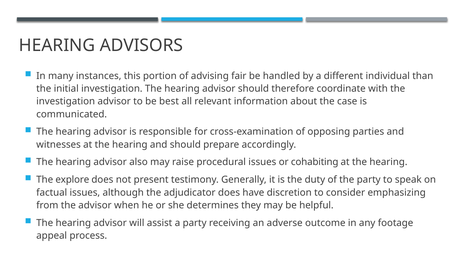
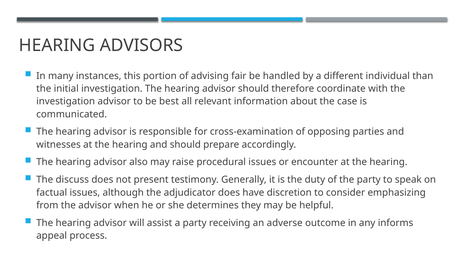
cohabiting: cohabiting -> encounter (315, 162)
explore: explore -> discuss (72, 180)
footage: footage -> informs (396, 223)
